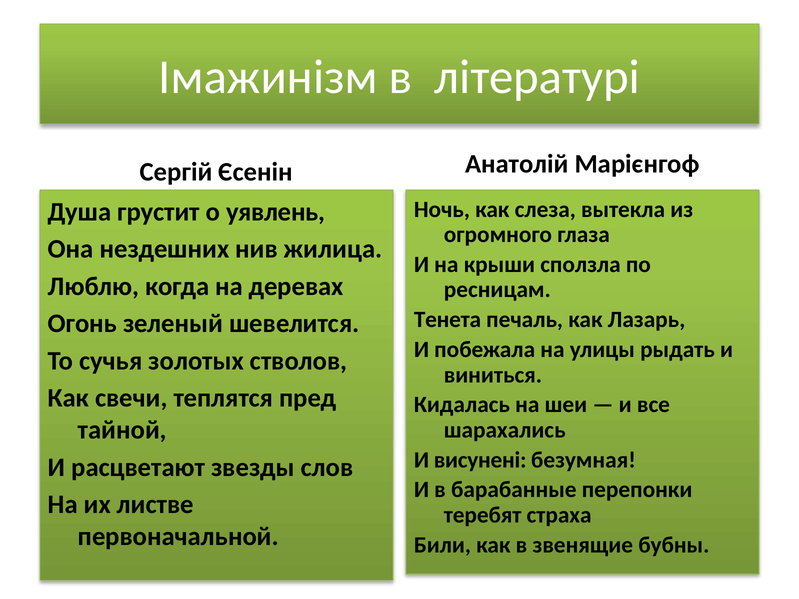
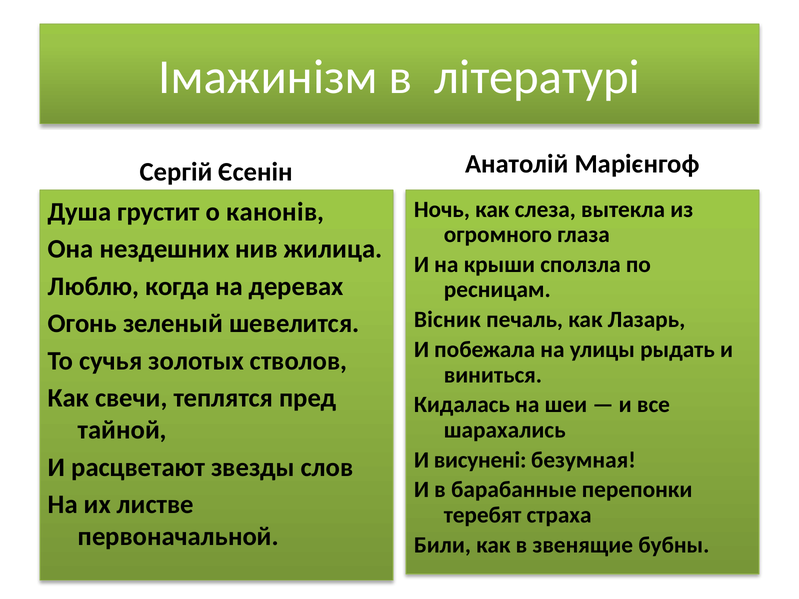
уявлень: уявлень -> канонів (275, 212)
Тенета: Тенета -> Вісник (447, 320)
